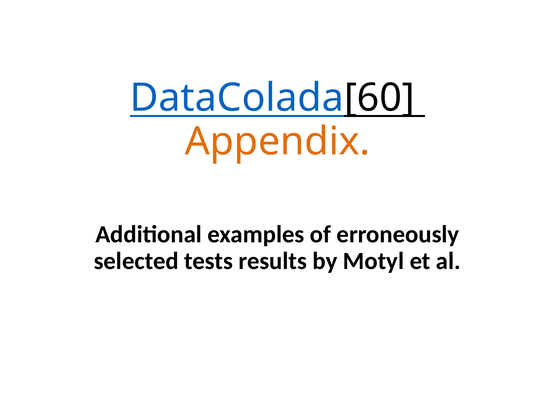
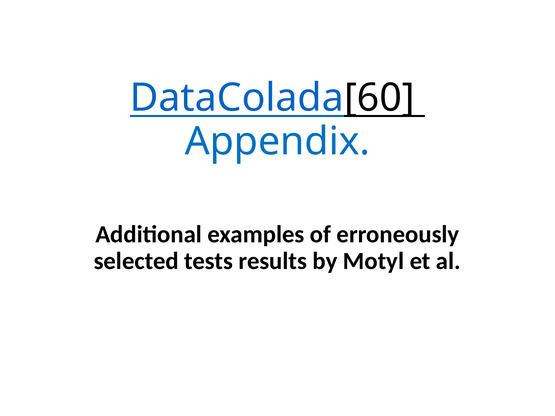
Appendix colour: orange -> blue (277, 142)
